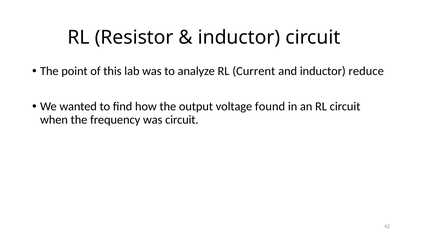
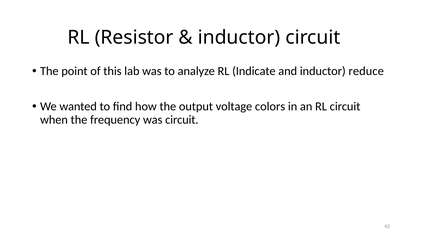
Current: Current -> Indicate (254, 71)
found: found -> colors (270, 107)
